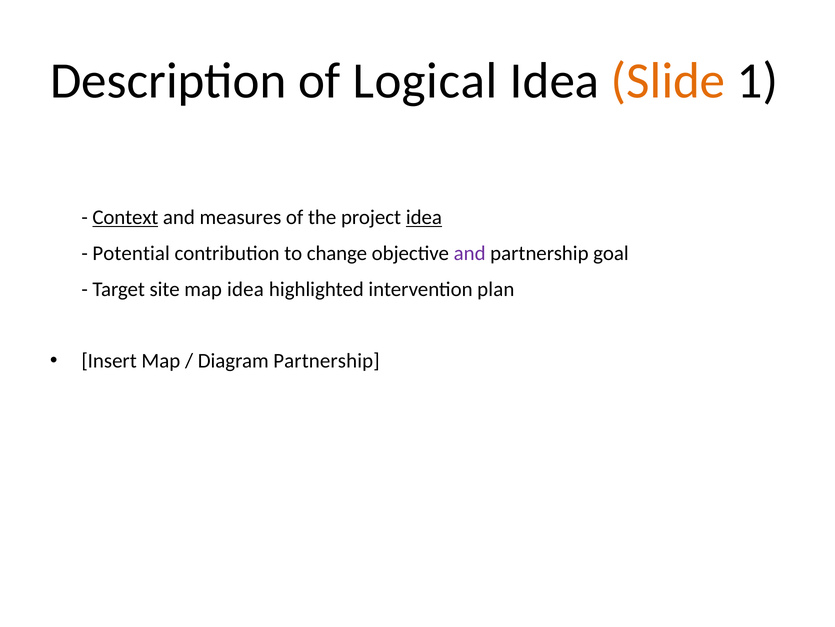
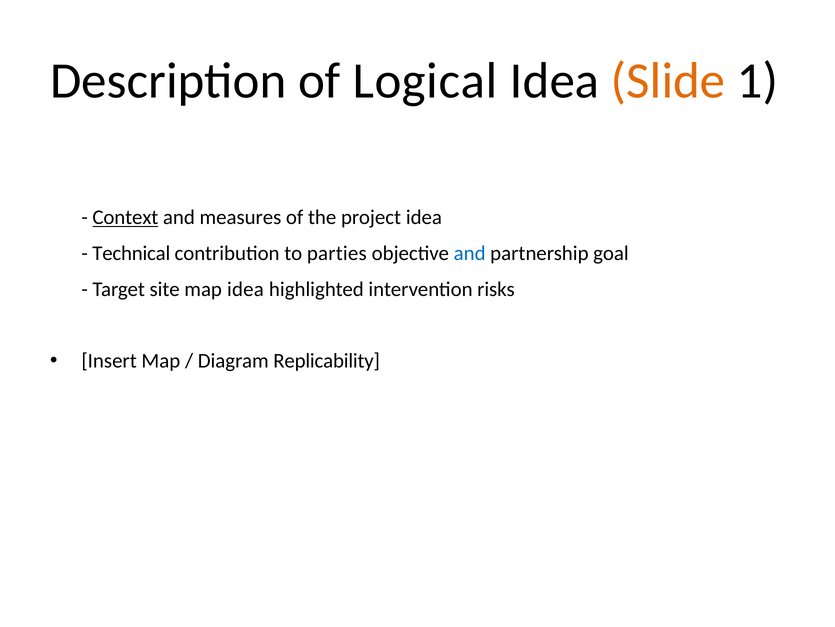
idea underline: present -> none (424, 217)
Potential: Potential -> Technical (131, 253)
change: change -> parties (337, 253)
and colour: purple -> blue (470, 253)
plan: plan -> risks (496, 289)
Diagram Partnership: Partnership -> Replicability (327, 360)
